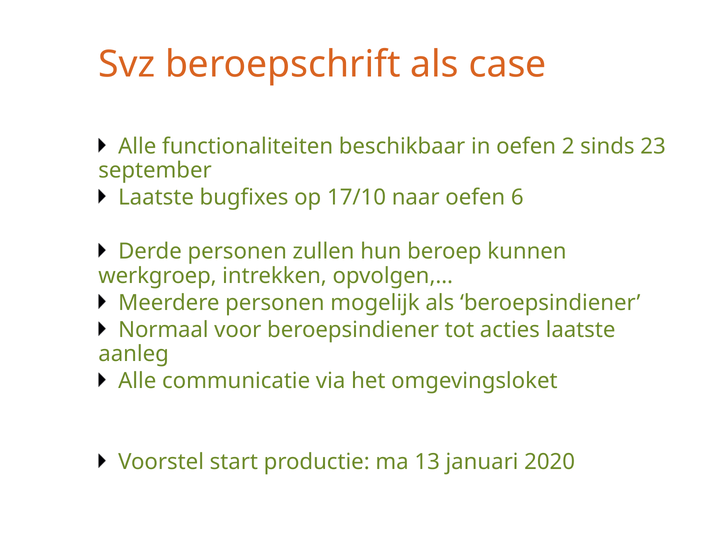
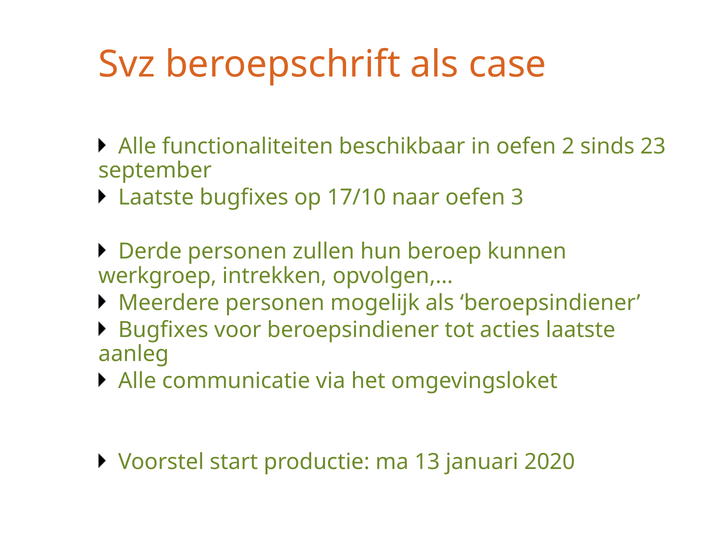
6: 6 -> 3 (517, 198)
Normaal: Normaal -> Bugfixes (163, 330)
